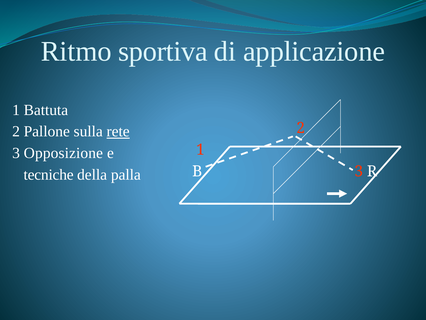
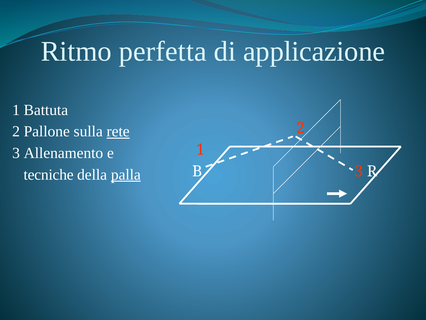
sportiva: sportiva -> perfetta (163, 51)
Opposizione: Opposizione -> Allenamento (63, 153)
palla underline: none -> present (126, 174)
